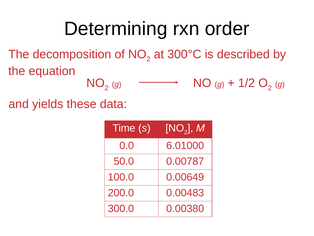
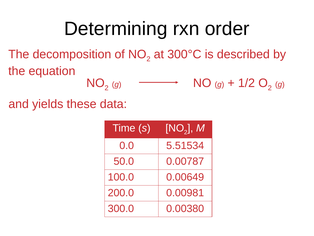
6.01000: 6.01000 -> 5.51534 (185, 145)
0.00483: 0.00483 -> 0.00981 (185, 193)
